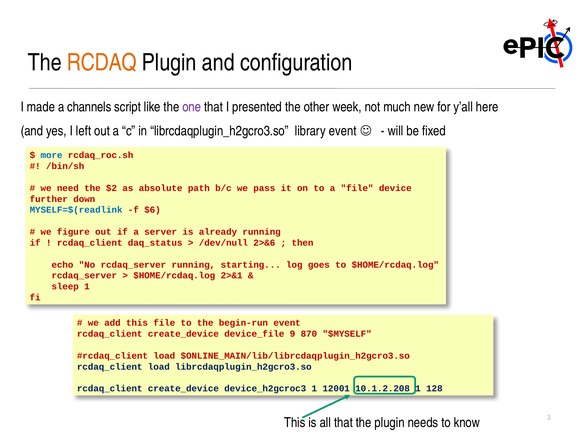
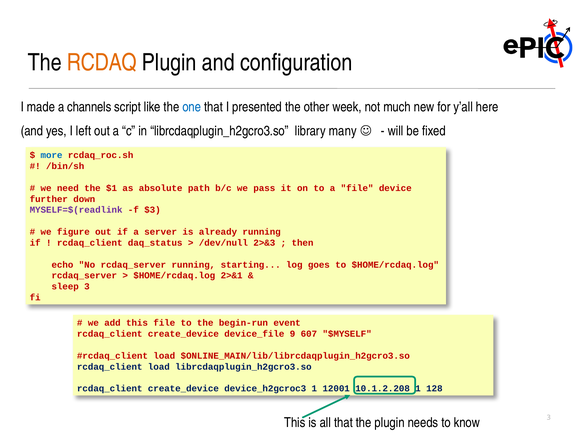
one colour: purple -> blue (192, 107)
library event: event -> many (343, 131)
$2: $2 -> $1 (112, 188)
MYSELF=$(readlink colour: blue -> purple (76, 210)
$6: $6 -> $3 (152, 210)
2>&6: 2>&6 -> 2>&3 (264, 243)
sleep 1: 1 -> 3 (87, 287)
870: 870 -> 607 (309, 334)
